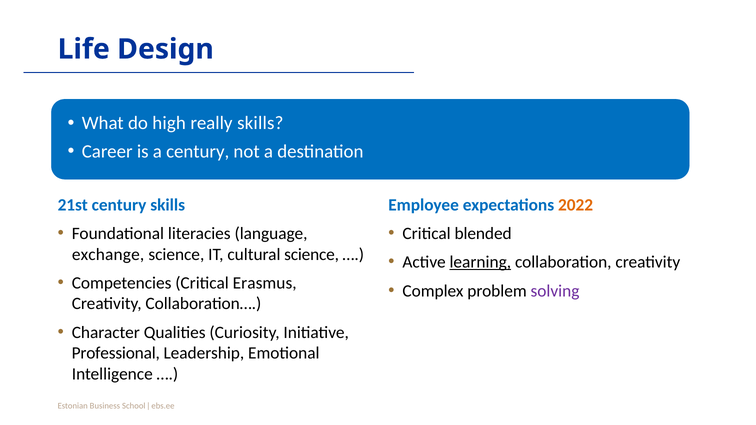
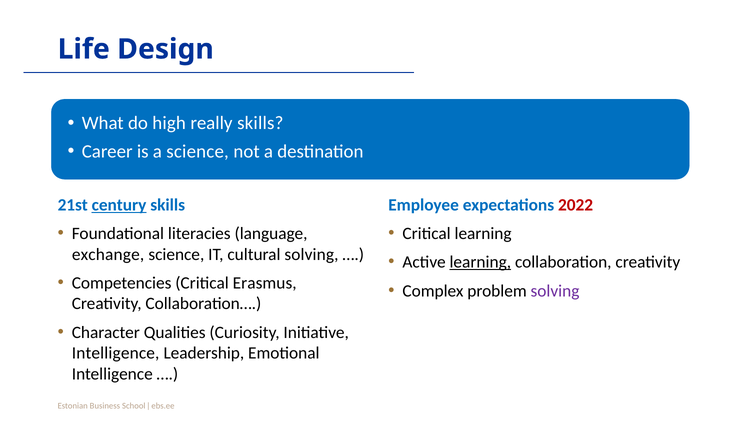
a century: century -> science (198, 151)
century underline: none -> present (119, 205)
2022 colour: orange -> red (576, 205)
Critical blended: blended -> learning (483, 234)
cultural science: science -> solving (311, 254)
Professional: Professional -> Intelligence (116, 353)
